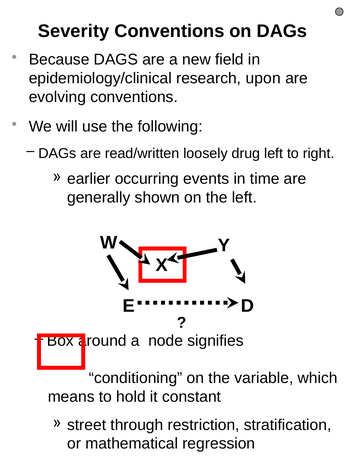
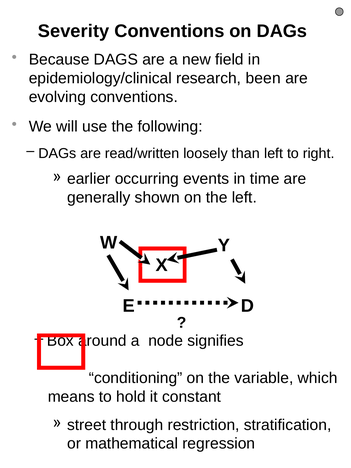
upon: upon -> been (263, 78)
drug: drug -> than (246, 153)
